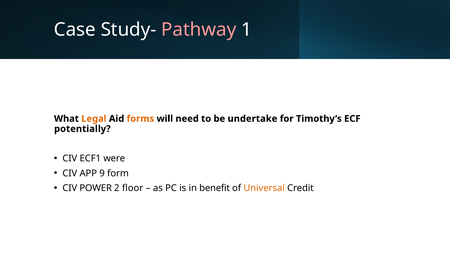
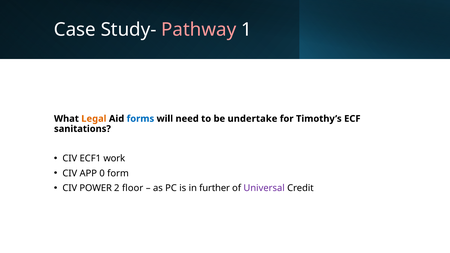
forms colour: orange -> blue (140, 119)
potentially: potentially -> sanitations (82, 129)
were: were -> work (114, 159)
9: 9 -> 0 (102, 173)
benefit: benefit -> further (215, 188)
Universal colour: orange -> purple (264, 188)
